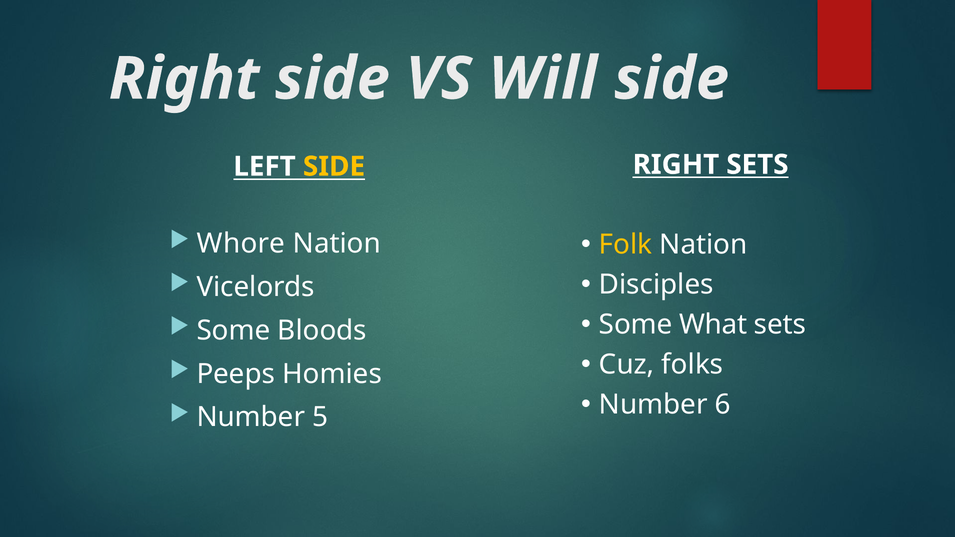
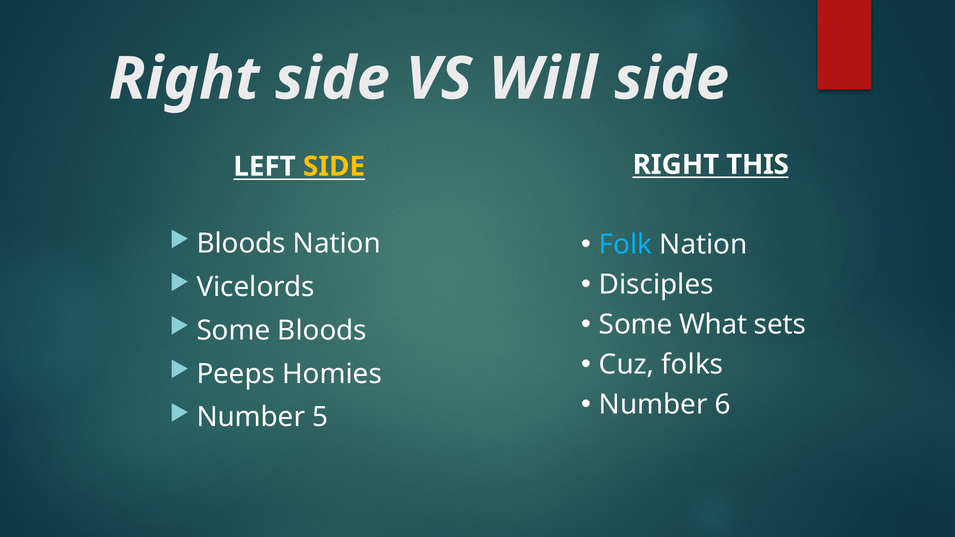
RIGHT SETS: SETS -> THIS (758, 165)
Folk colour: yellow -> light blue (626, 245)
Whore: Whore -> Bloods (241, 244)
